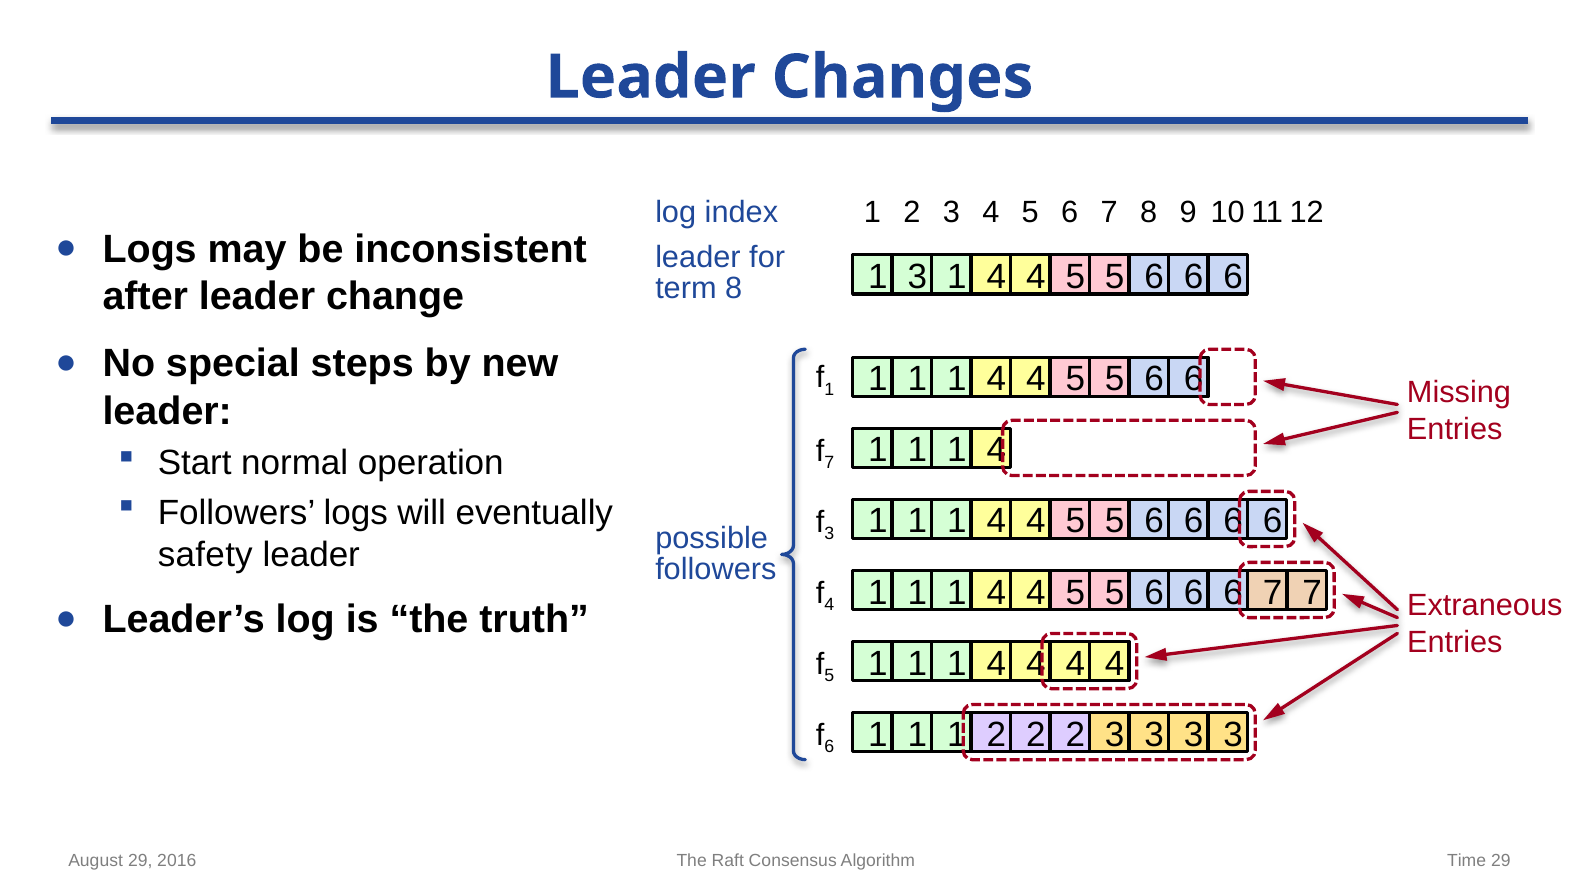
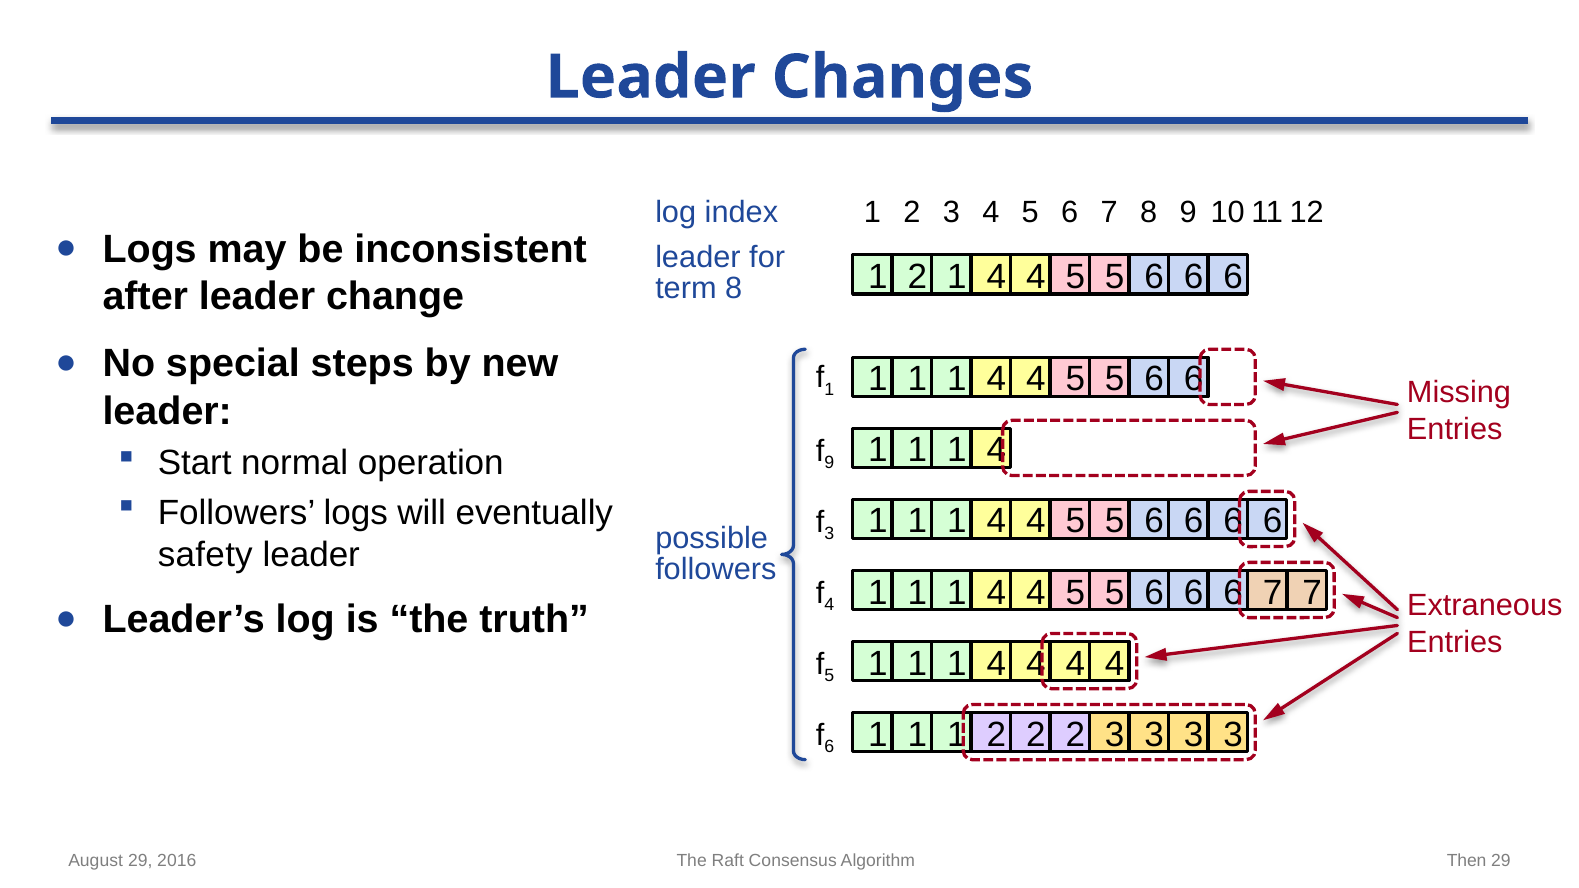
3: 3 -> 2 (917, 277)
7: 7 -> 9 (829, 463)
Time: Time -> Then (1467, 860)
